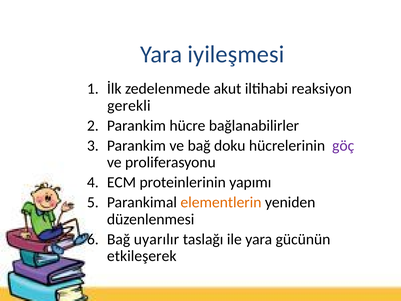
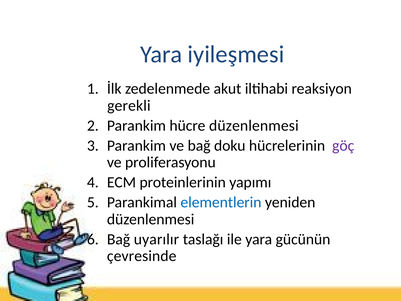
hücre bağlanabilirler: bağlanabilirler -> düzenlenmesi (254, 125)
elementlerin colour: orange -> blue (221, 202)
etkileşerek: etkileşerek -> çevresinde (142, 256)
